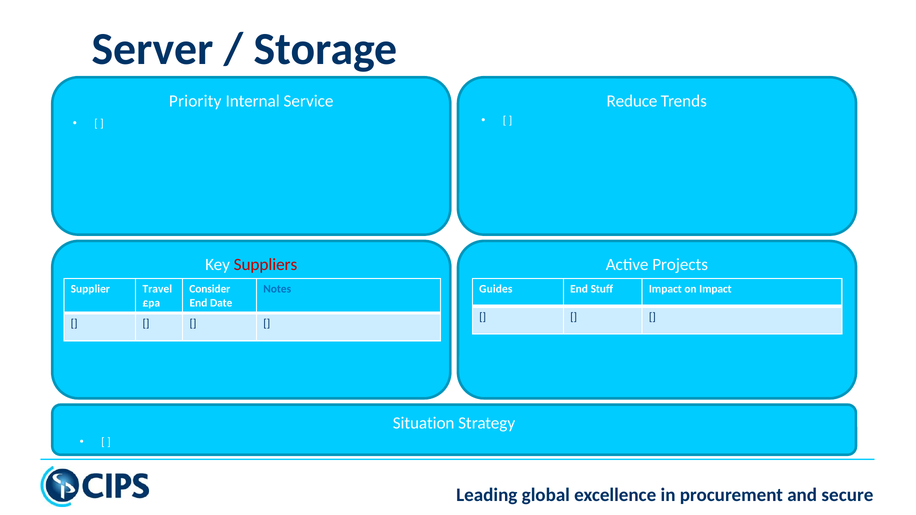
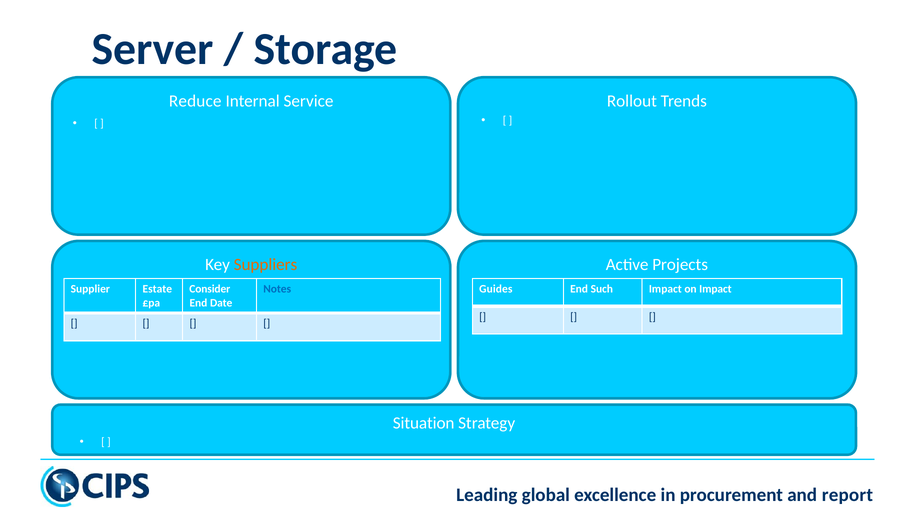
Priority: Priority -> Reduce (195, 101)
Reduce: Reduce -> Rollout (632, 101)
Suppliers colour: red -> orange (265, 265)
Travel: Travel -> Estate (157, 289)
Stuff: Stuff -> Such (602, 289)
secure: secure -> report (847, 495)
